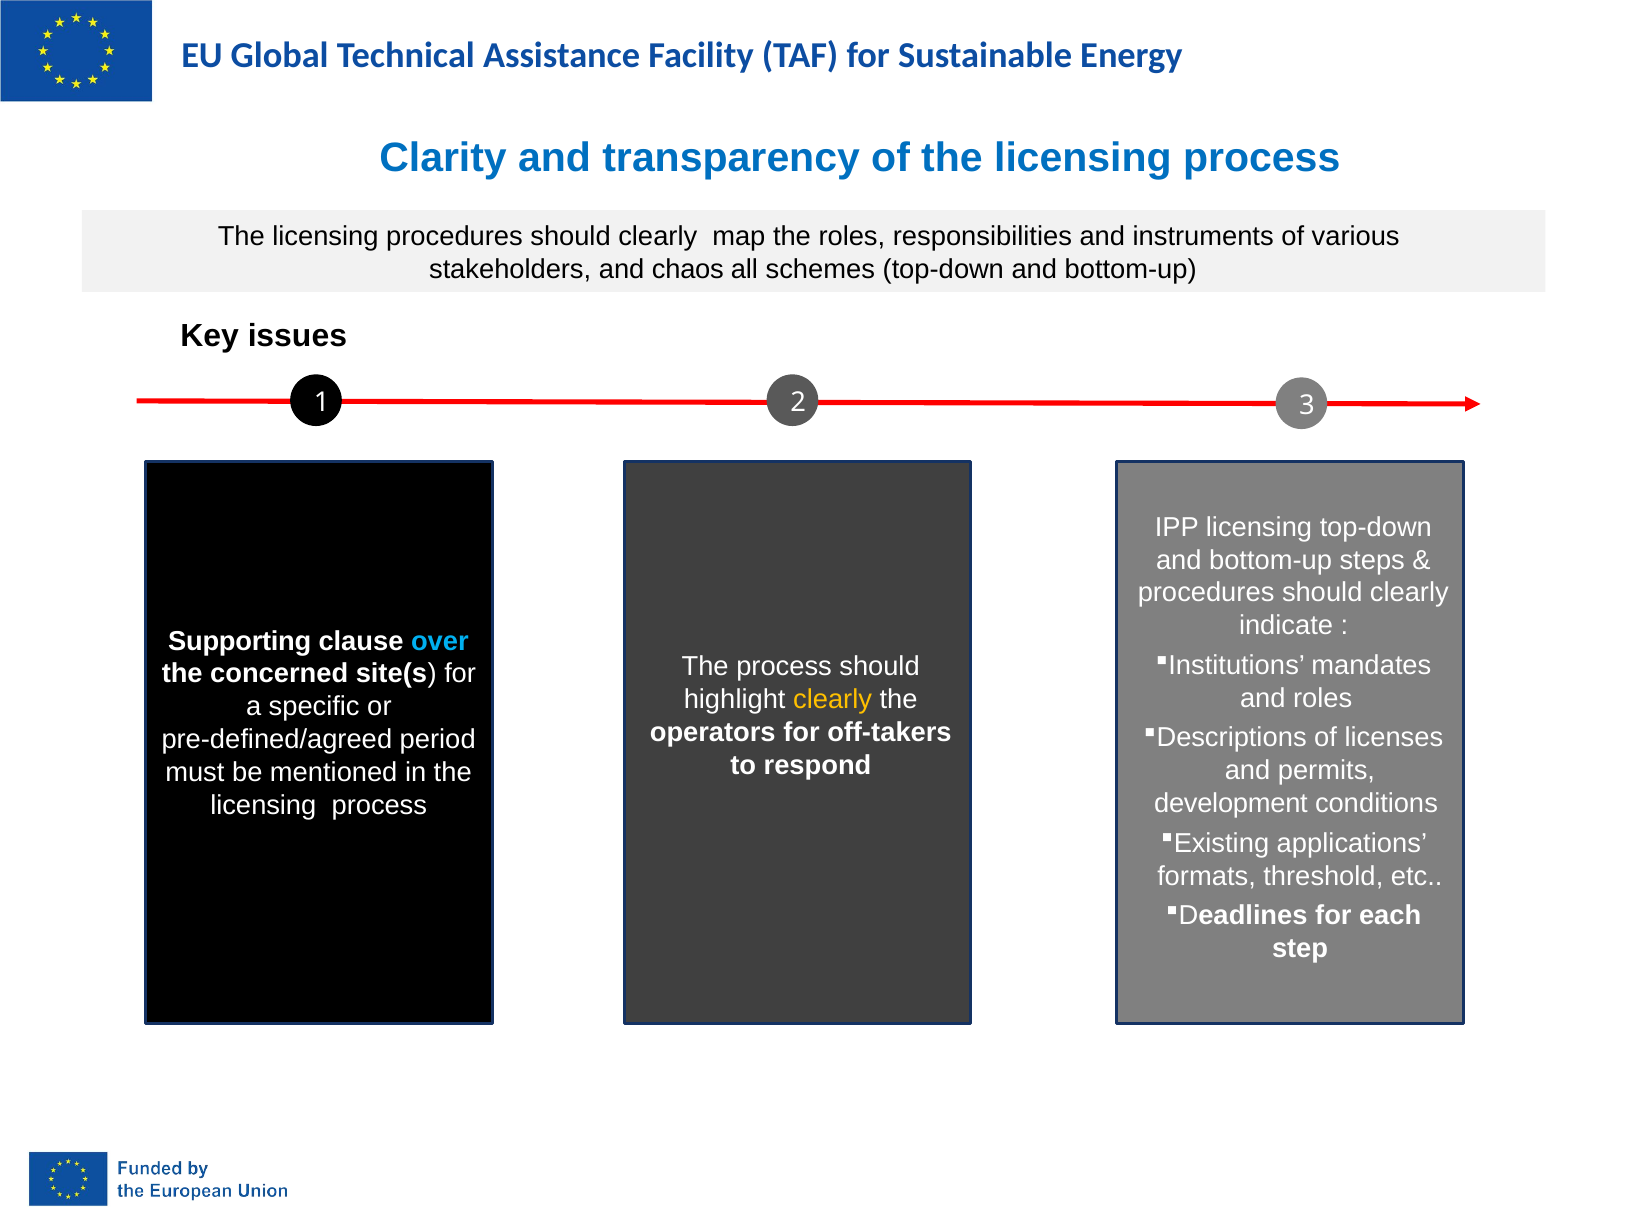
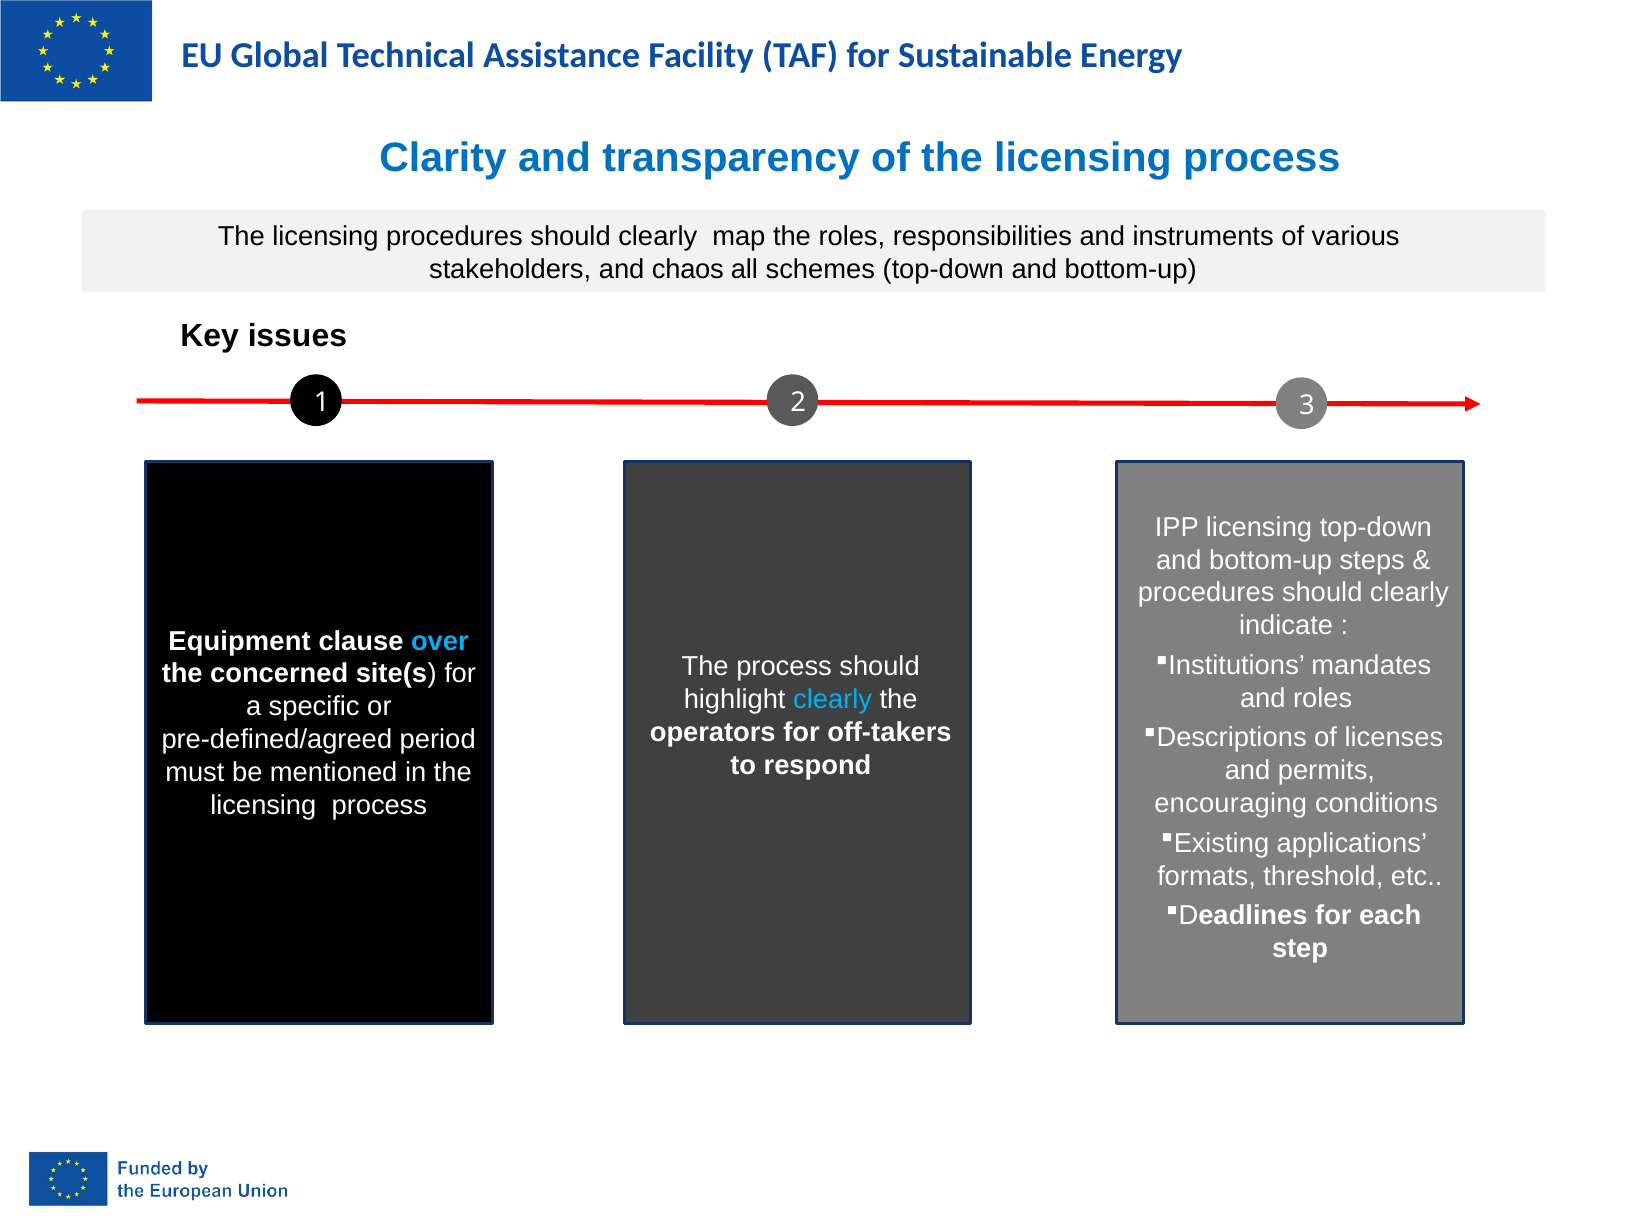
Supporting: Supporting -> Equipment (240, 641)
clearly colour: yellow -> light blue (833, 699)
development: development -> encouraging (1231, 803)
